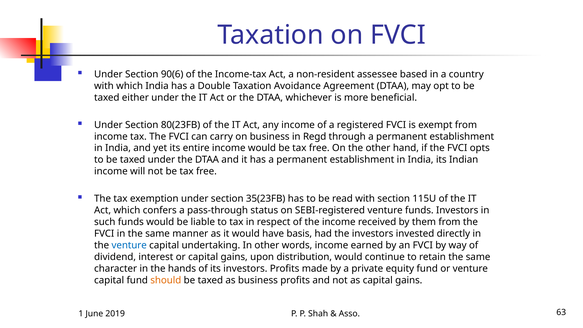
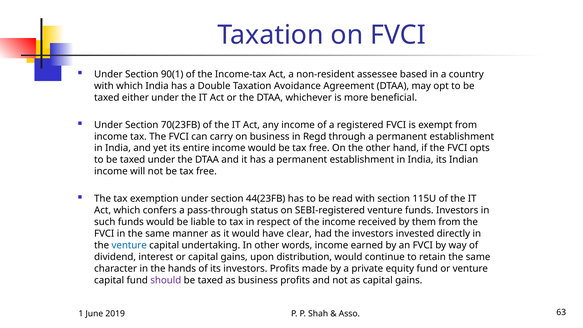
90(6: 90(6 -> 90(1 (172, 74)
80(23FB: 80(23FB -> 70(23FB (181, 125)
35(23FB: 35(23FB -> 44(23FB (266, 199)
basis: basis -> clear (299, 234)
should colour: orange -> purple (166, 280)
